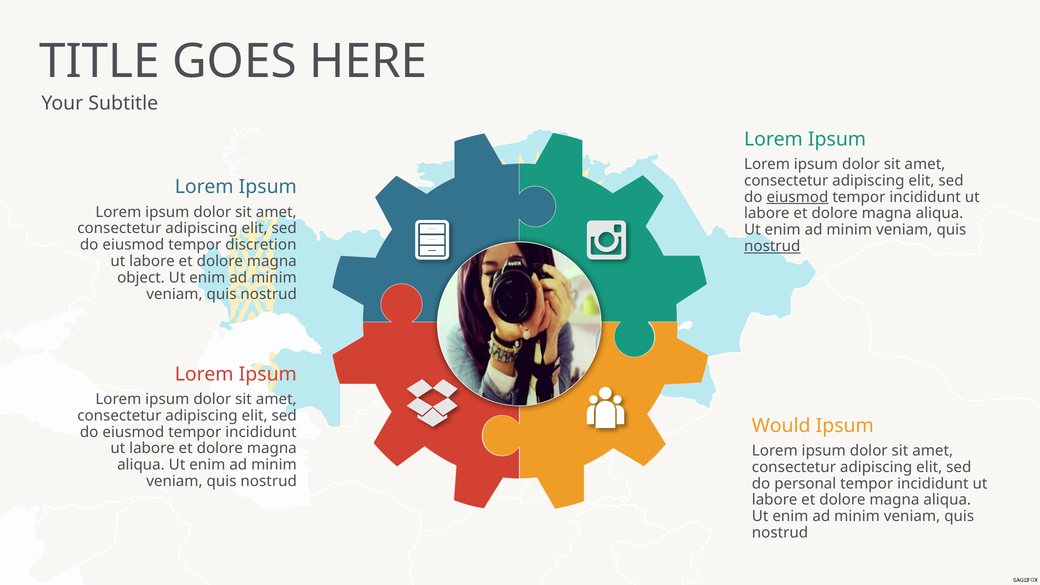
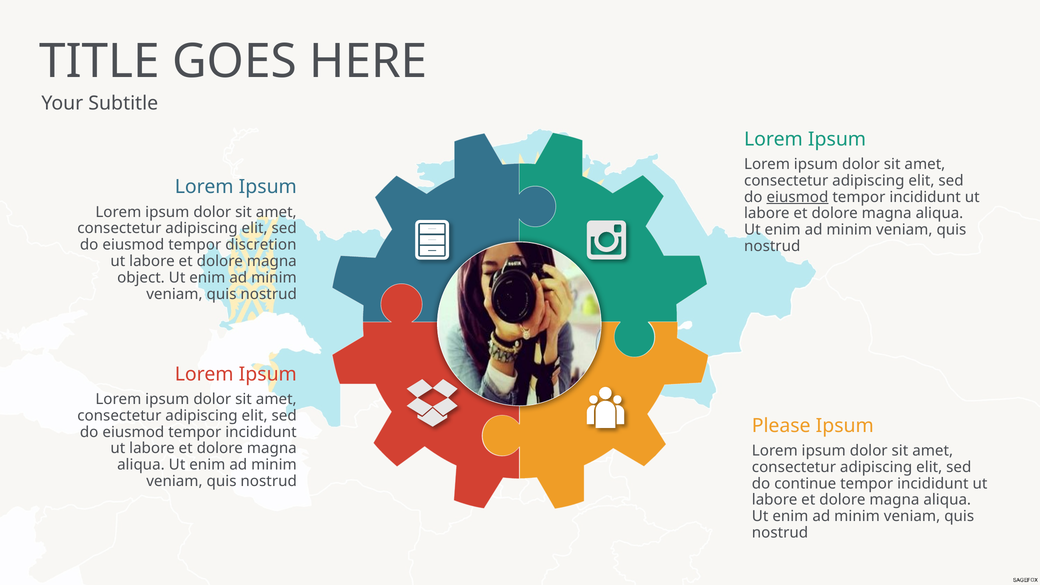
nostrud underline: present -> none (772, 246)
Would: Would -> Please (781, 426)
personal: personal -> continue (805, 484)
